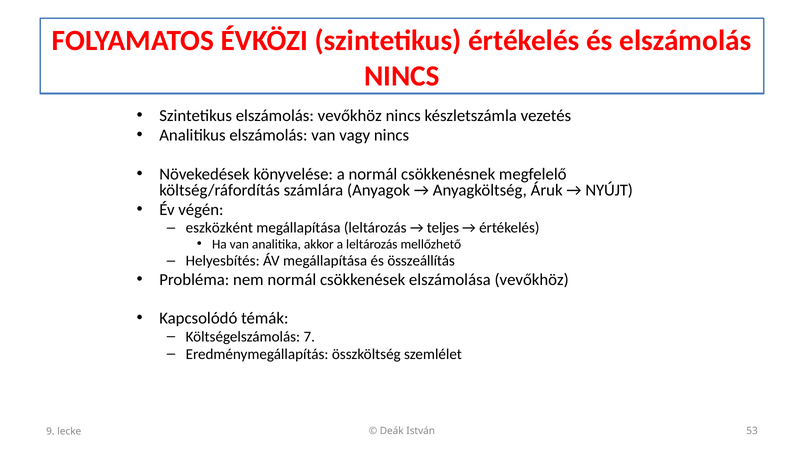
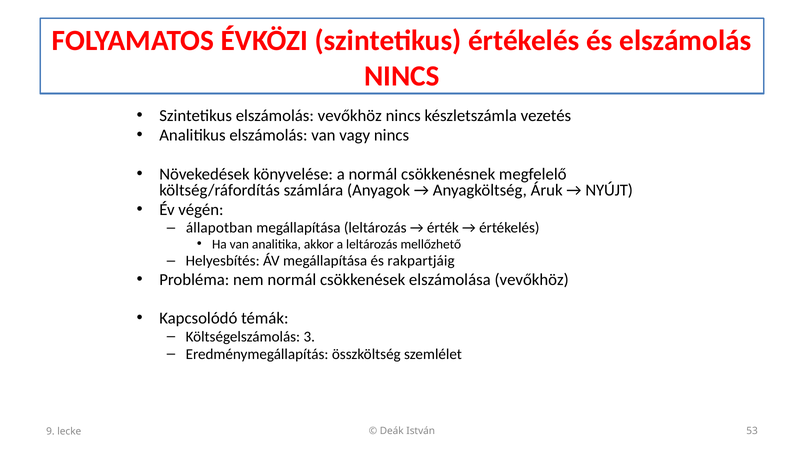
eszközként: eszközként -> állapotban (219, 228)
teljes: teljes -> érték (443, 228)
összeállítás: összeállítás -> rakpartjáig (421, 261)
7: 7 -> 3 (309, 337)
